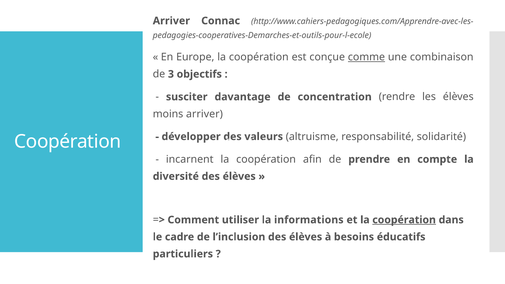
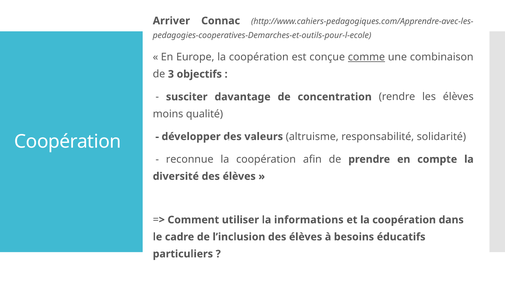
moins arriver: arriver -> qualité (205, 114)
incarnent: incarnent -> reconnue (190, 159)
coopération underline: present -> none (404, 220)
